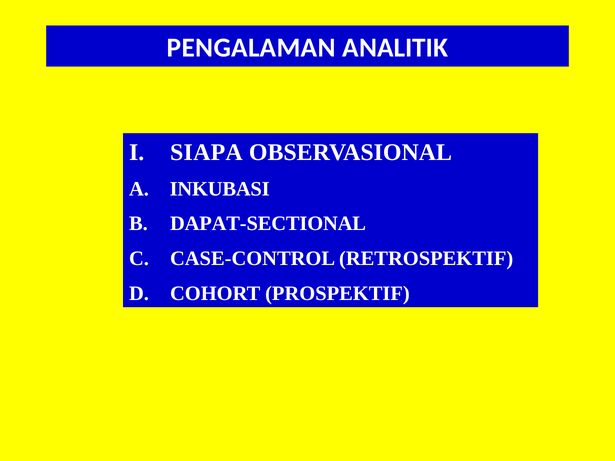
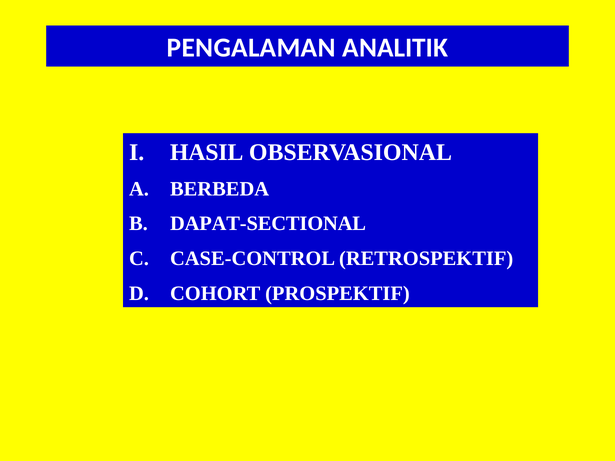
SIAPA: SIAPA -> HASIL (207, 152)
INKUBASI: INKUBASI -> BERBEDA (220, 189)
